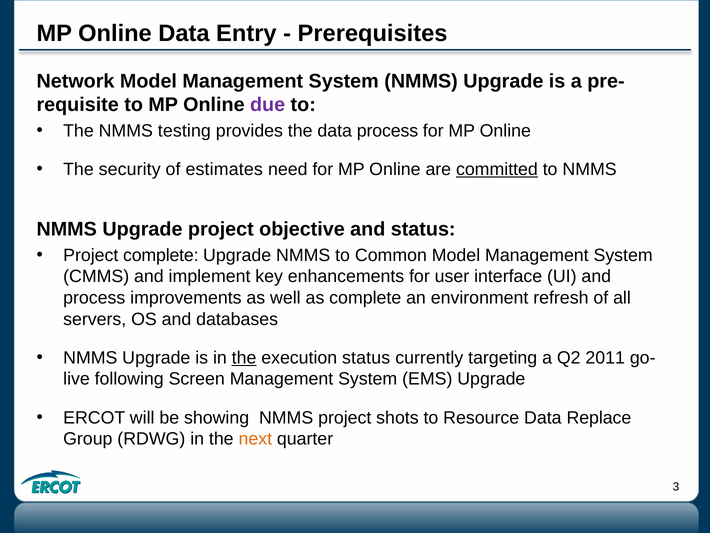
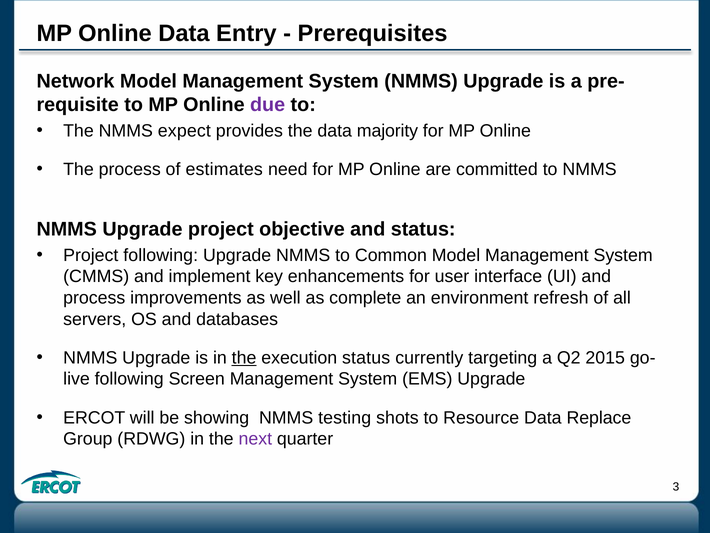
testing: testing -> expect (184, 131)
data process: process -> majority (387, 131)
The security: security -> process (130, 169)
committed underline: present -> none (497, 169)
Project complete: complete -> following (161, 255)
2011: 2011 -> 2015 (605, 357)
NMMS project: project -> testing (345, 417)
next colour: orange -> purple (255, 439)
